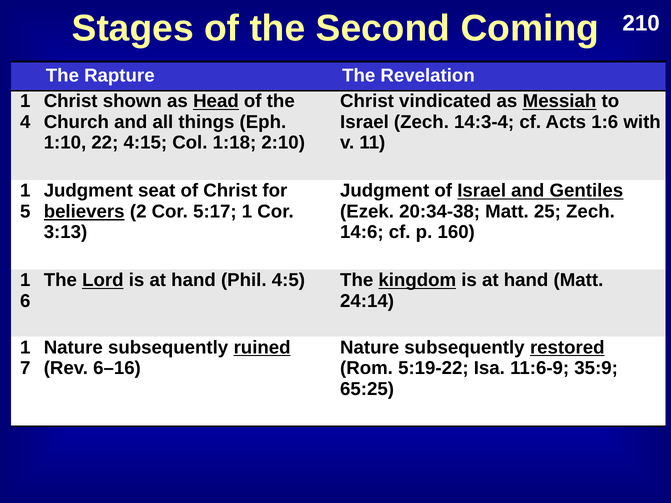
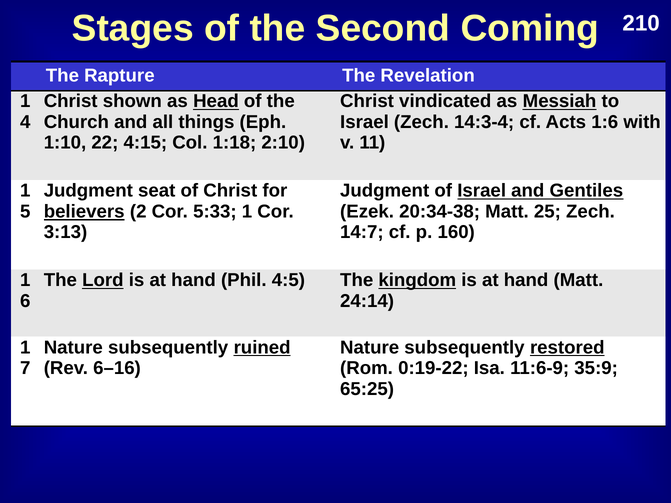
5:17: 5:17 -> 5:33 (215, 212)
14:6: 14:6 -> 14:7 (362, 232)
5:19-22: 5:19-22 -> 0:19-22 (433, 368)
